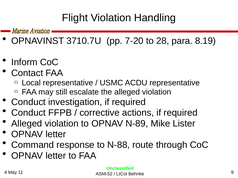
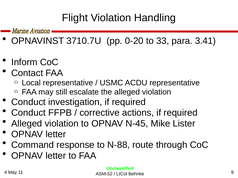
7-20: 7-20 -> 0-20 (134, 41)
28: 28 -> 33 (163, 41)
8.19: 8.19 -> 3.41 (205, 41)
N-89: N-89 -> N-45 (137, 124)
